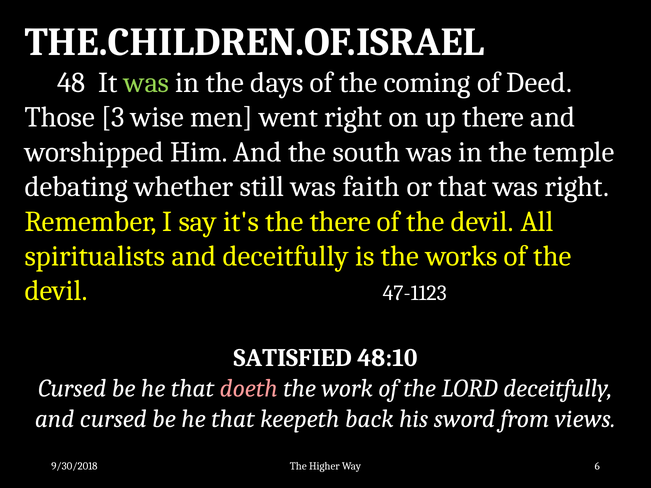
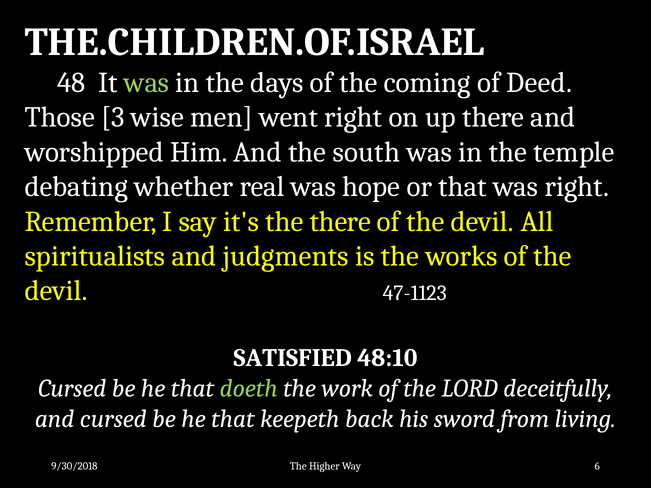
still: still -> real (262, 187)
faith: faith -> hope (371, 187)
and deceitfully: deceitfully -> judgments (286, 256)
doeth colour: pink -> light green (249, 388)
views: views -> living (585, 419)
